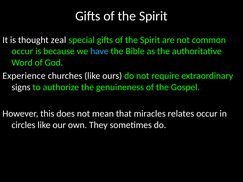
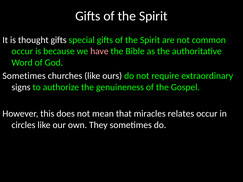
thought zeal: zeal -> gifts (59, 40)
have colour: light blue -> pink (99, 51)
Experience: Experience -> Sometimes (24, 76)
